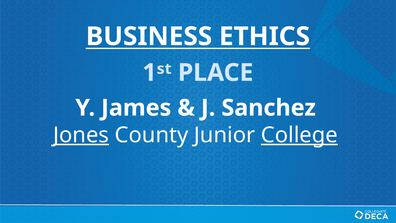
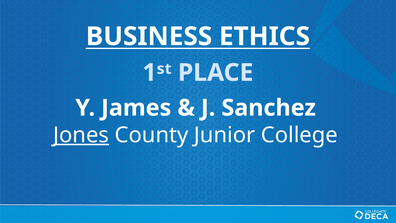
College underline: present -> none (299, 135)
